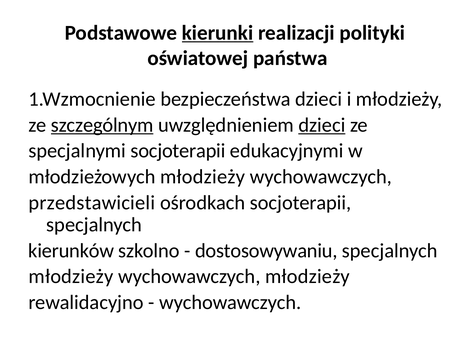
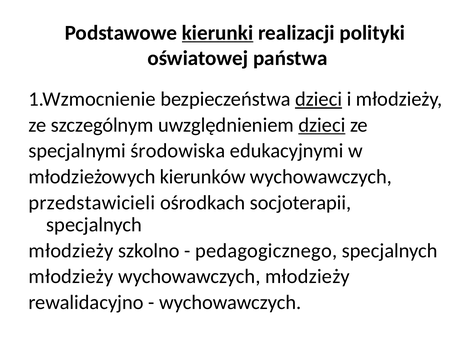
dzieci underline: none -> present (319, 99)
szczególnym underline: present -> none (102, 125)
specjalnymi socjoterapii: socjoterapii -> środowiska (178, 151)
młodzieżowych młodzieży: młodzieży -> kierunków (203, 177)
kierunków: kierunków -> młodzieży (71, 251)
dostosowywaniu: dostosowywaniu -> pedagogicznego (266, 251)
